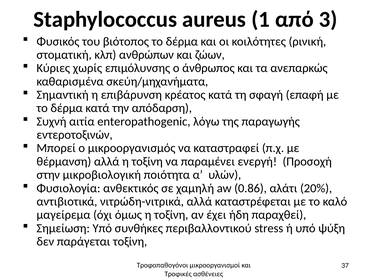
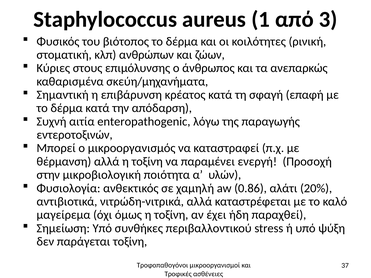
χωρίς: χωρίς -> στους (88, 68)
